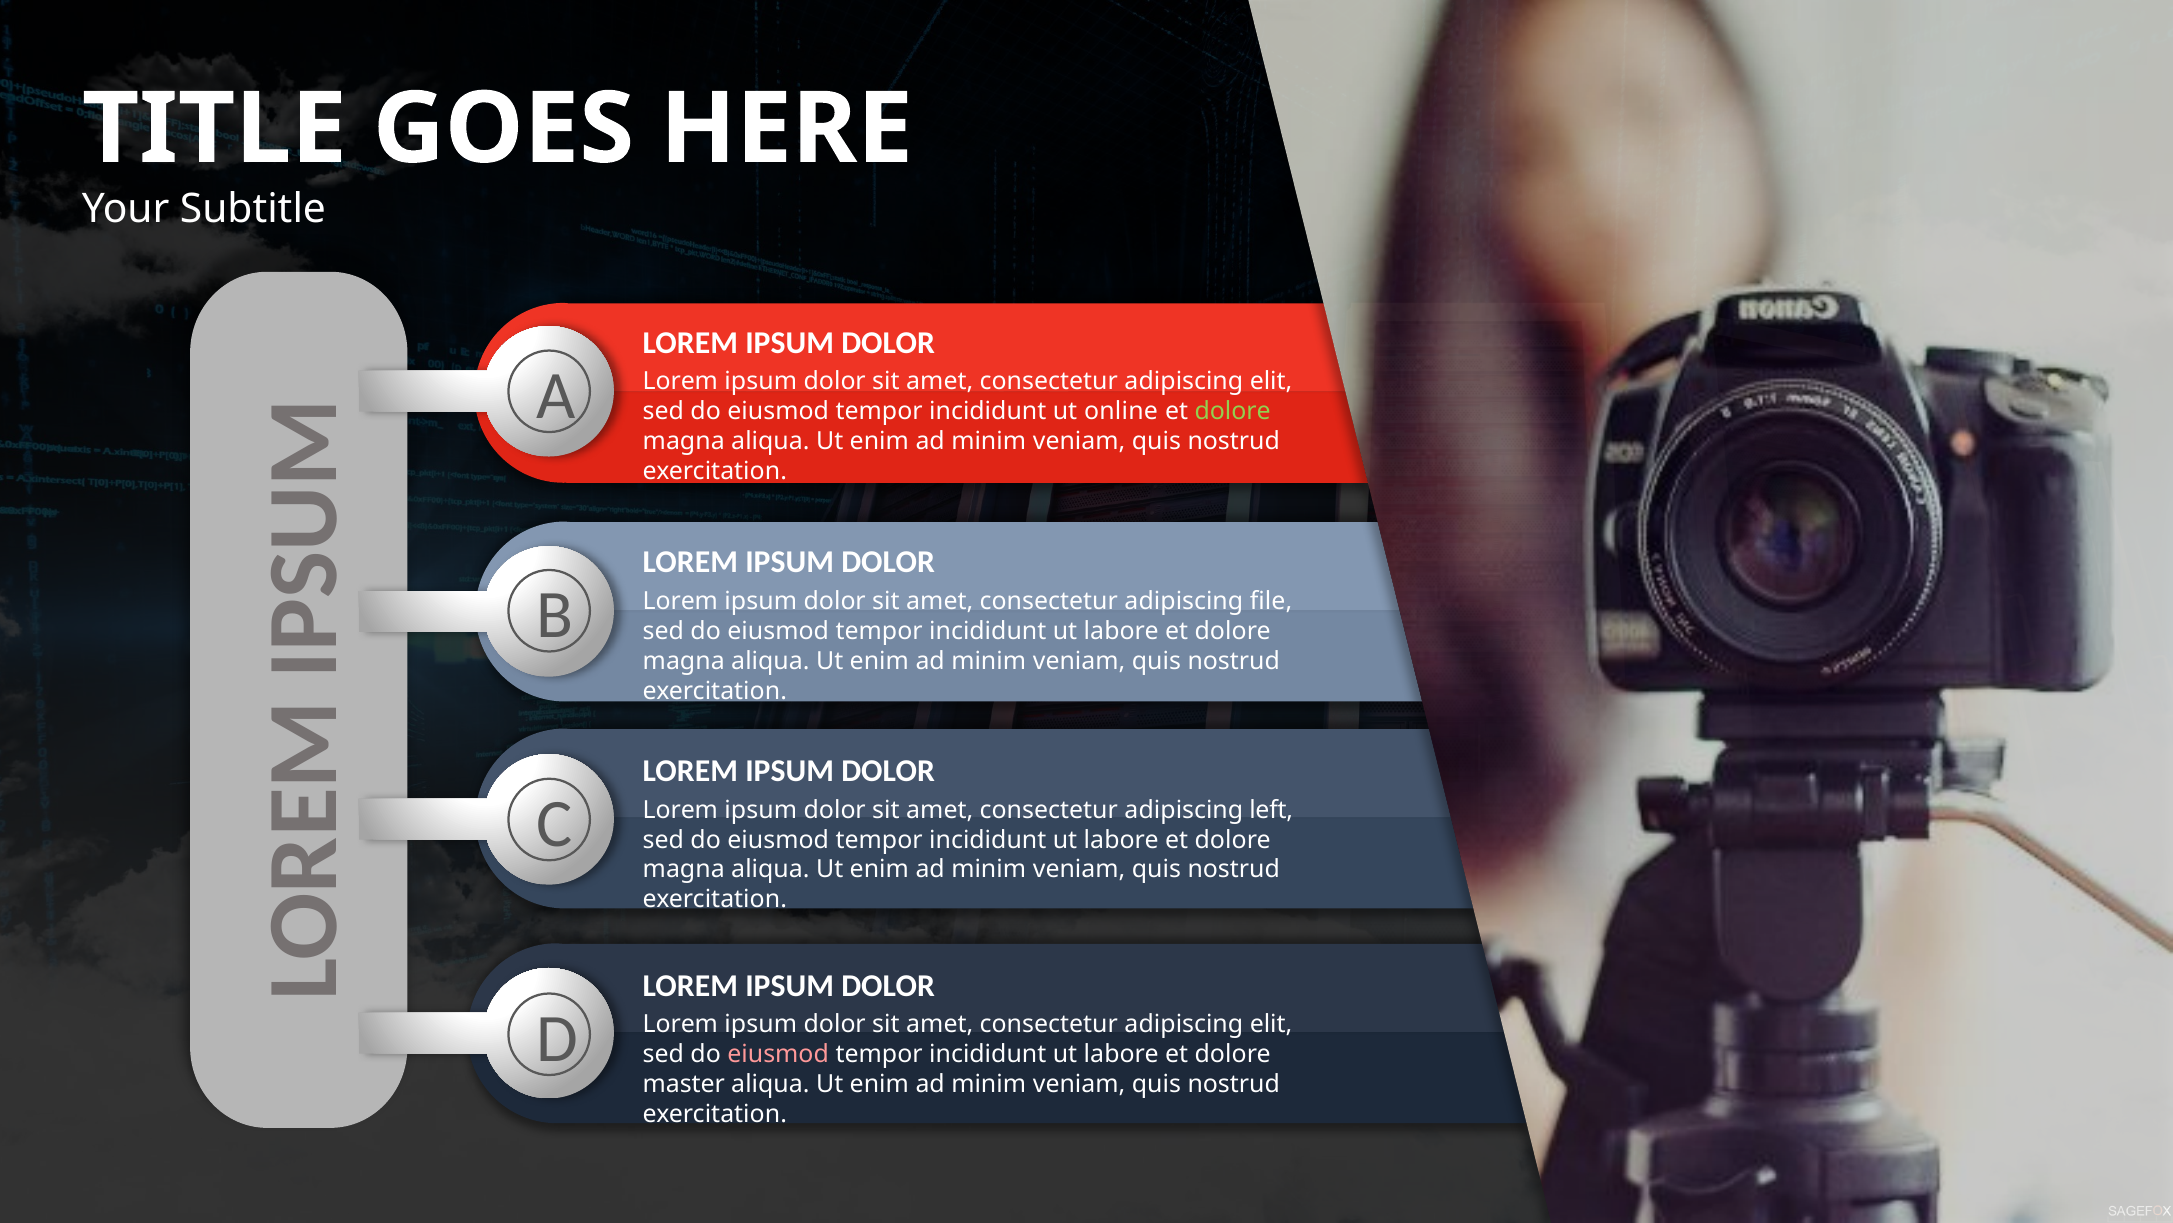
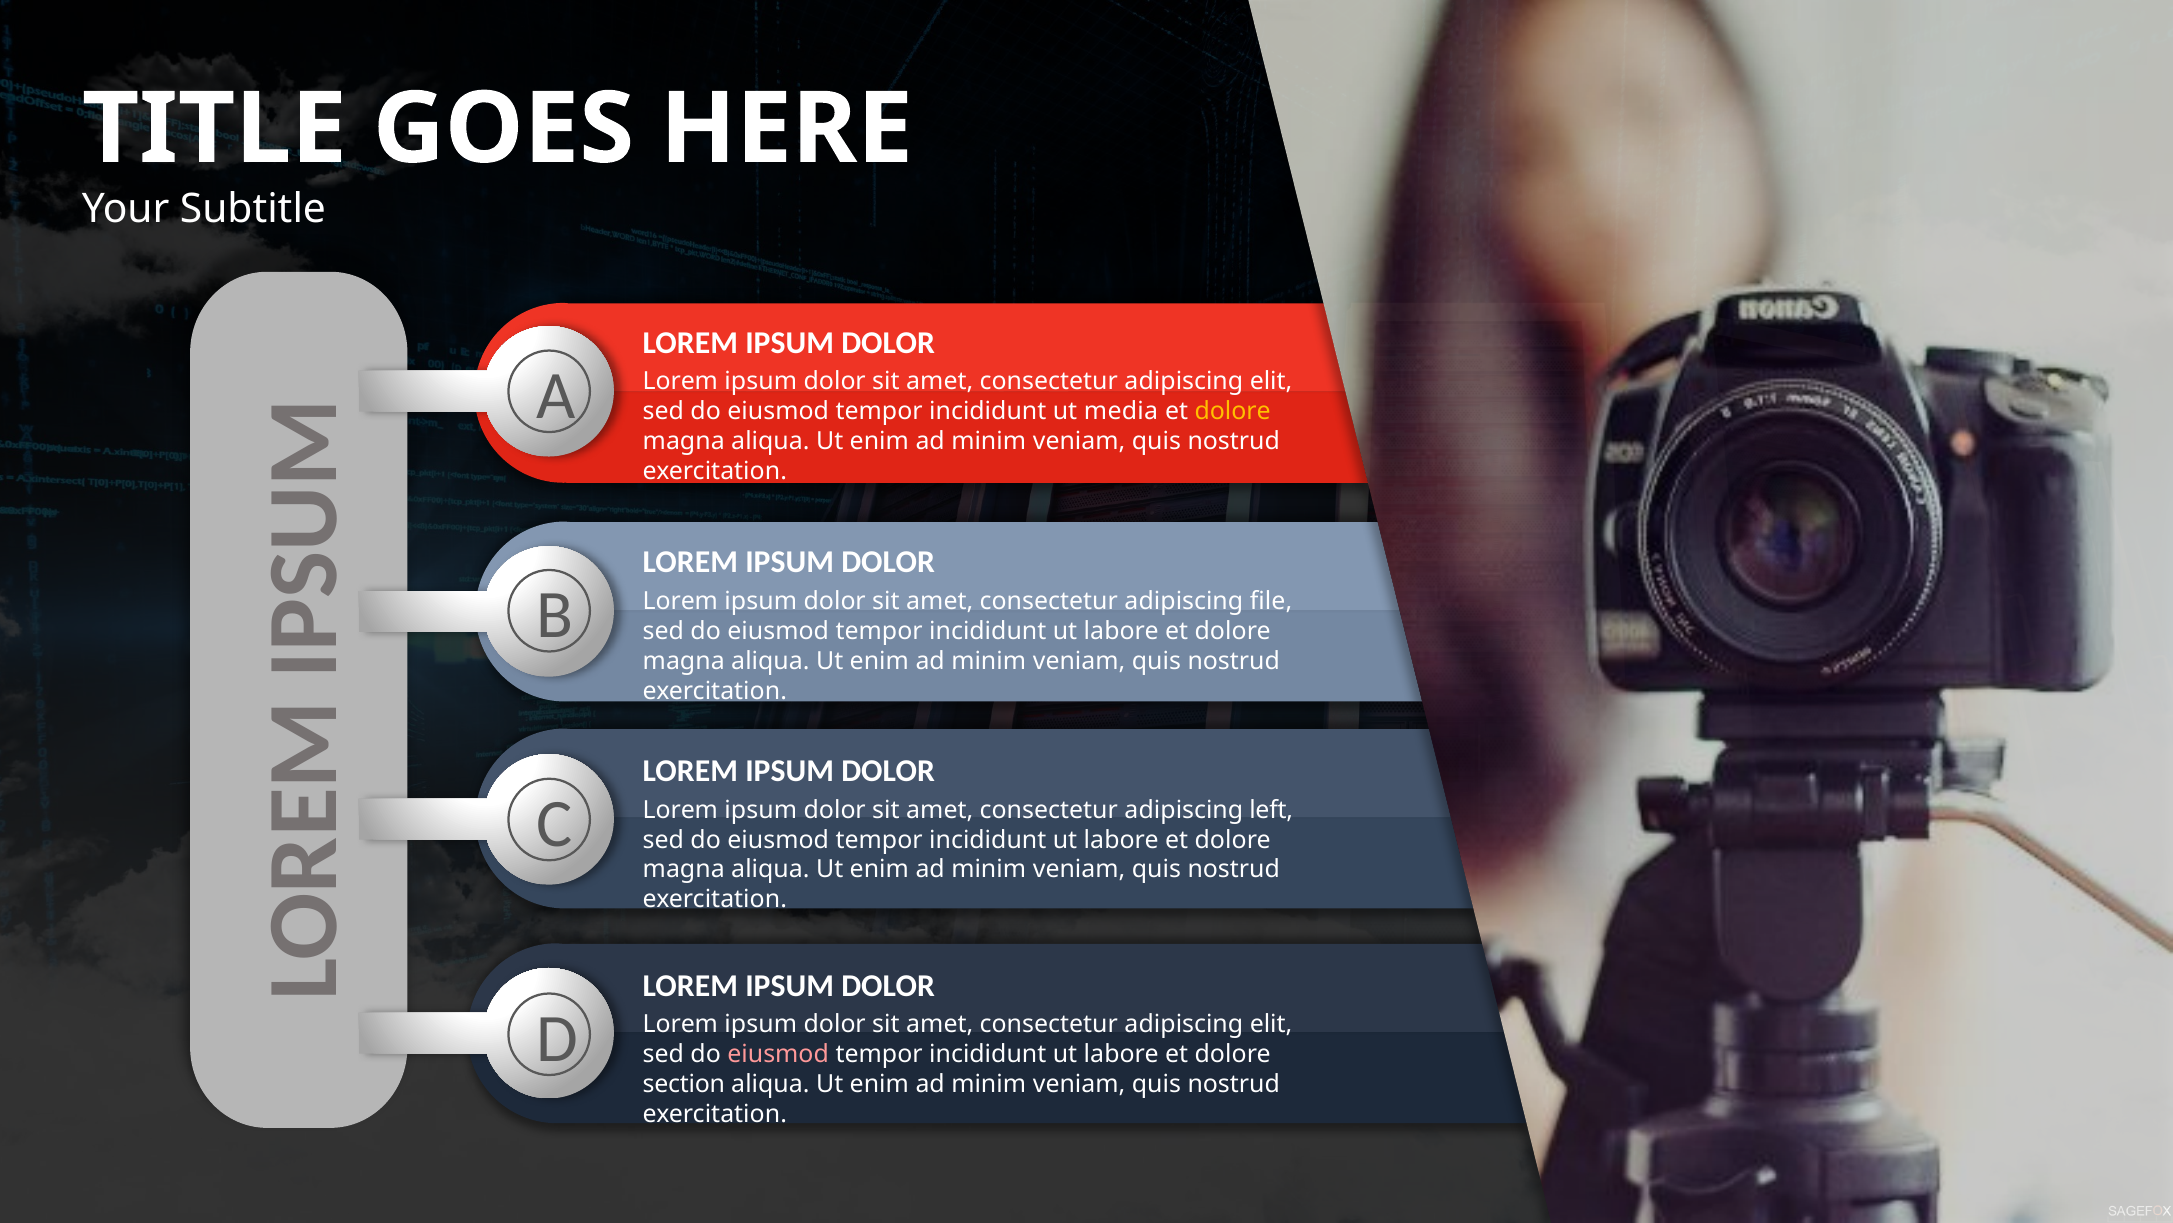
online: online -> media (1121, 411)
dolore colour: light green -> yellow (1233, 411)
master: master -> section (684, 1084)
